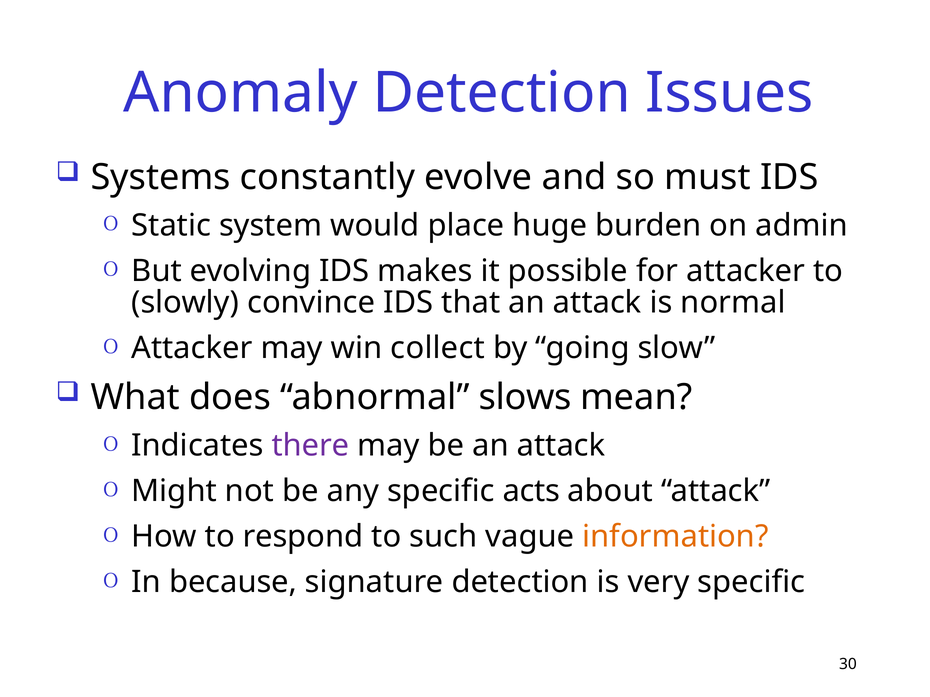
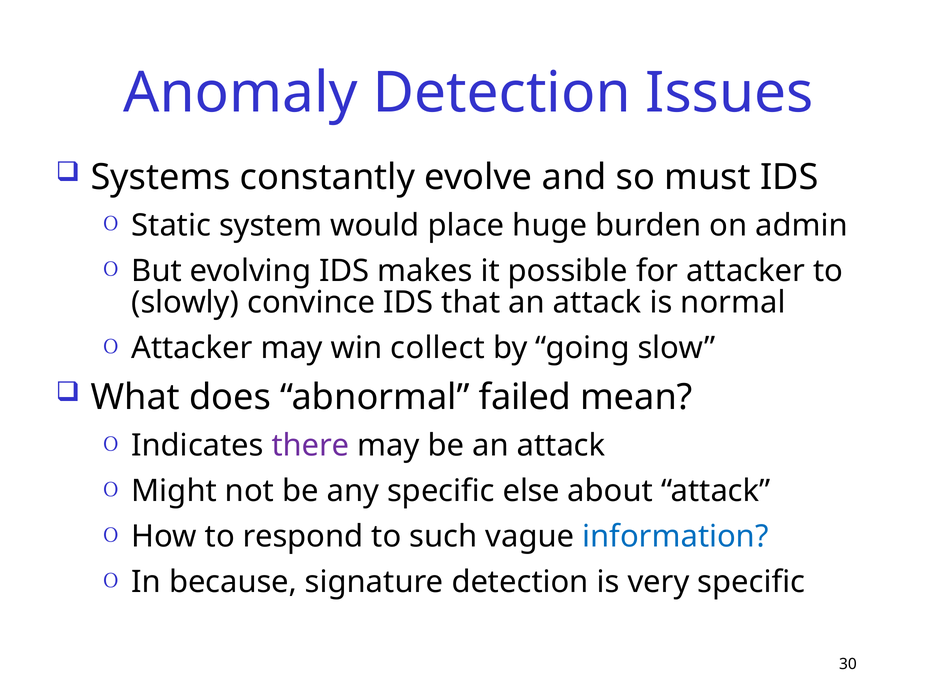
slows: slows -> failed (525, 398)
acts: acts -> else (531, 491)
information colour: orange -> blue (675, 537)
